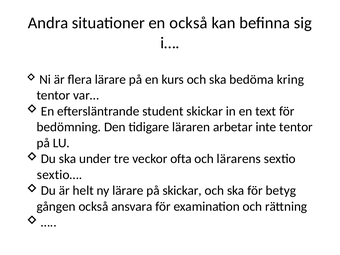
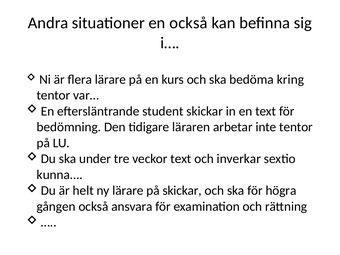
veckor ofta: ofta -> text (181, 159)
lärarens: lärarens -> inverkar (239, 159)
sextio…: sextio… -> kunna… (60, 175)
betyg: betyg -> högra (281, 191)
